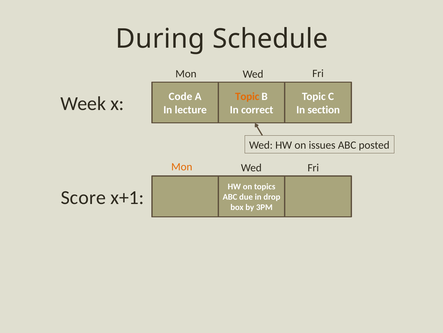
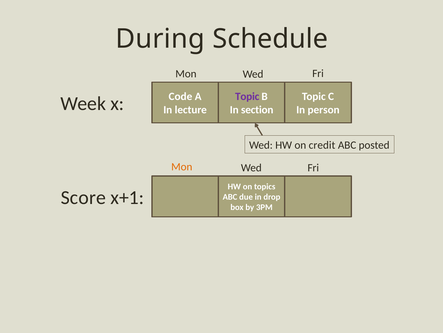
Topic colour: orange -> purple (247, 96)
correct: correct -> section (257, 110)
section: section -> person (324, 110)
issues: issues -> credit (322, 145)
